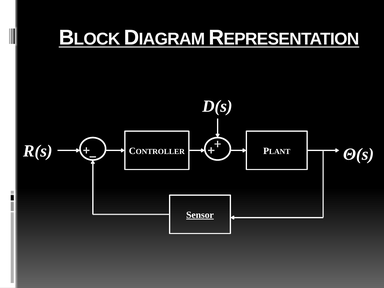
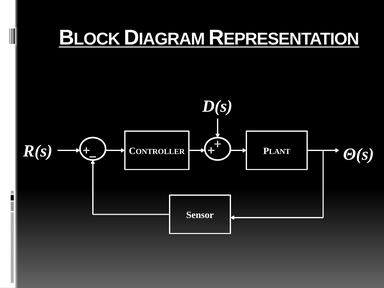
Sensor underline: present -> none (200, 215)
